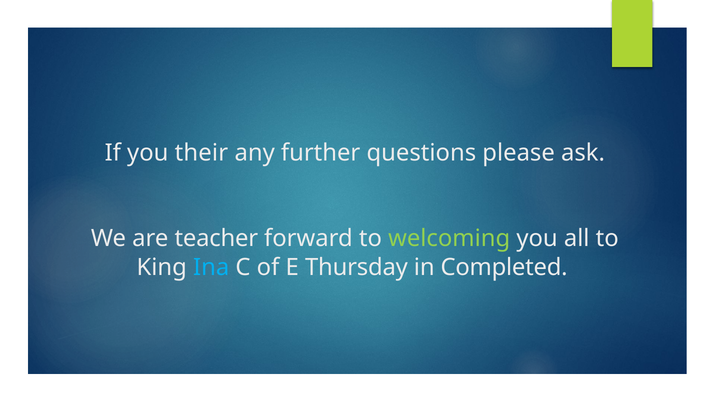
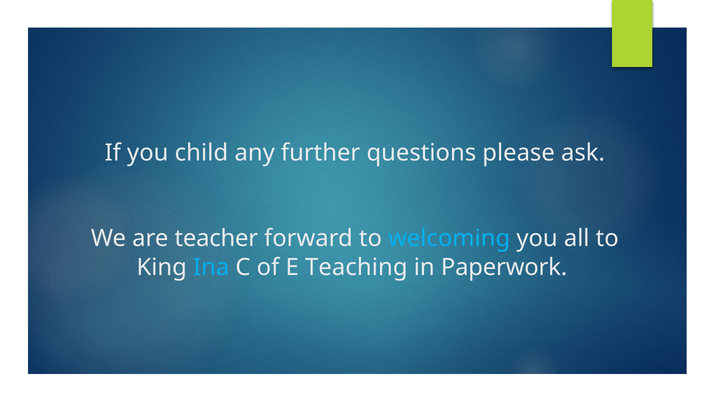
their: their -> child (201, 153)
welcoming colour: light green -> light blue (449, 239)
Thursday: Thursday -> Teaching (356, 267)
Completed: Completed -> Paperwork (504, 267)
